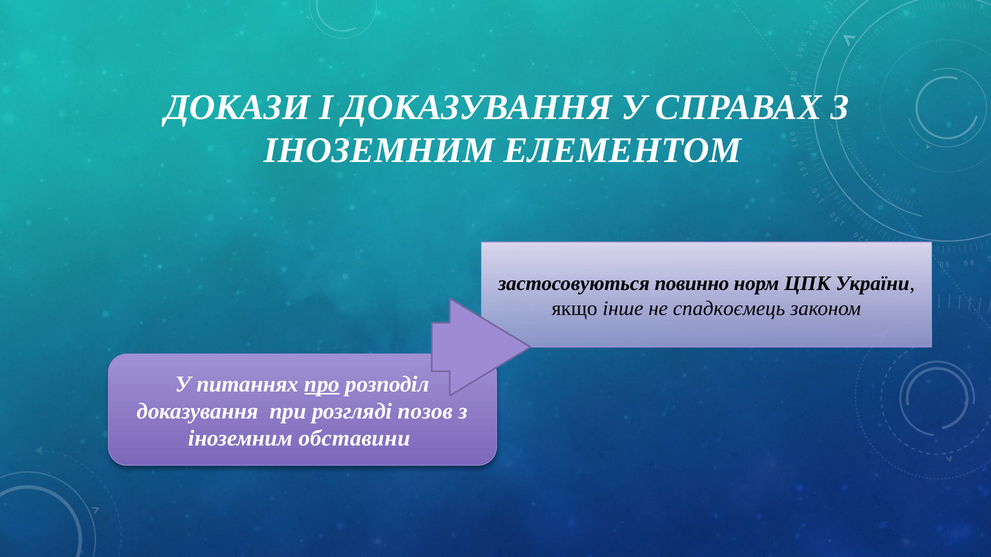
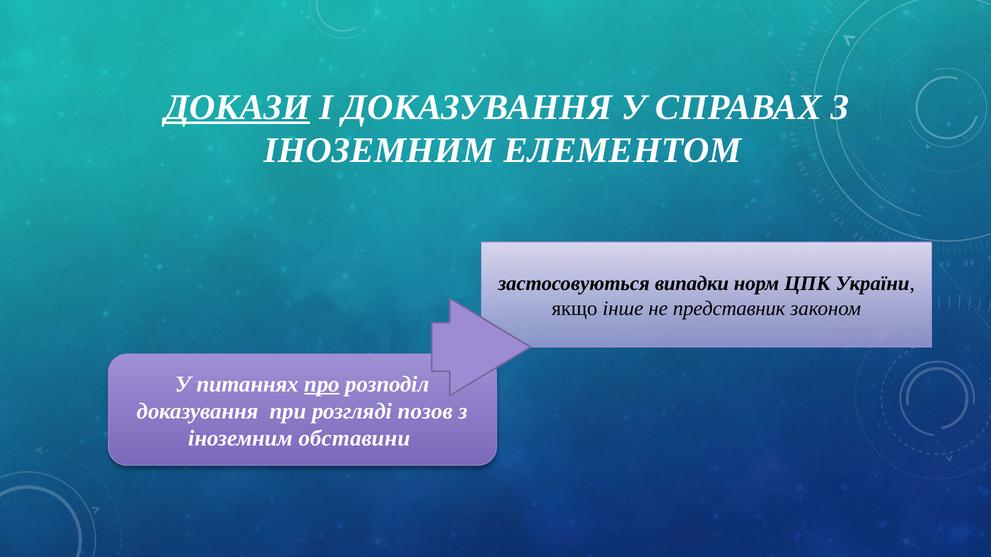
ДОКАЗИ underline: none -> present (238, 107)
повинно: повинно -> випадки (692, 284)
спадкоємець: спадкоємець -> представник (729, 309)
